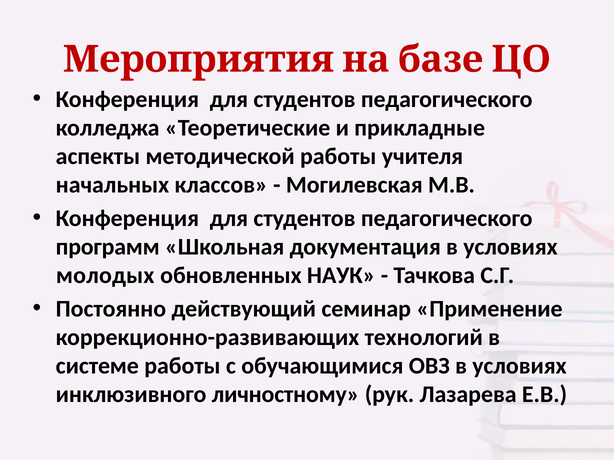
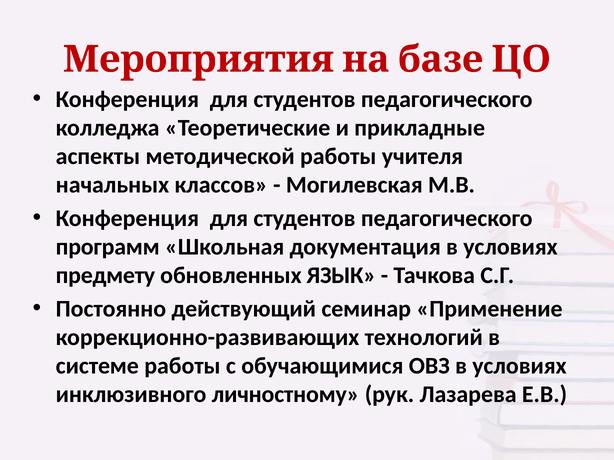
молодых: молодых -> предмету (105, 276)
НАУК: НАУК -> ЯЗЫК (341, 276)
